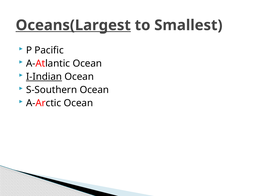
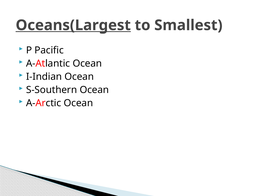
I-Indian underline: present -> none (44, 77)
